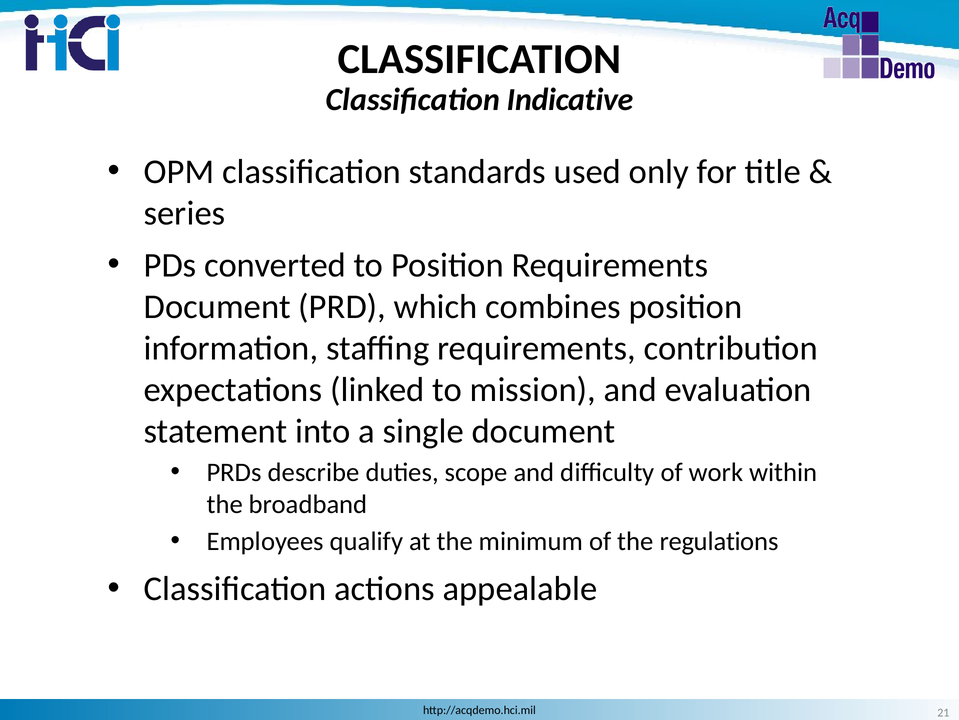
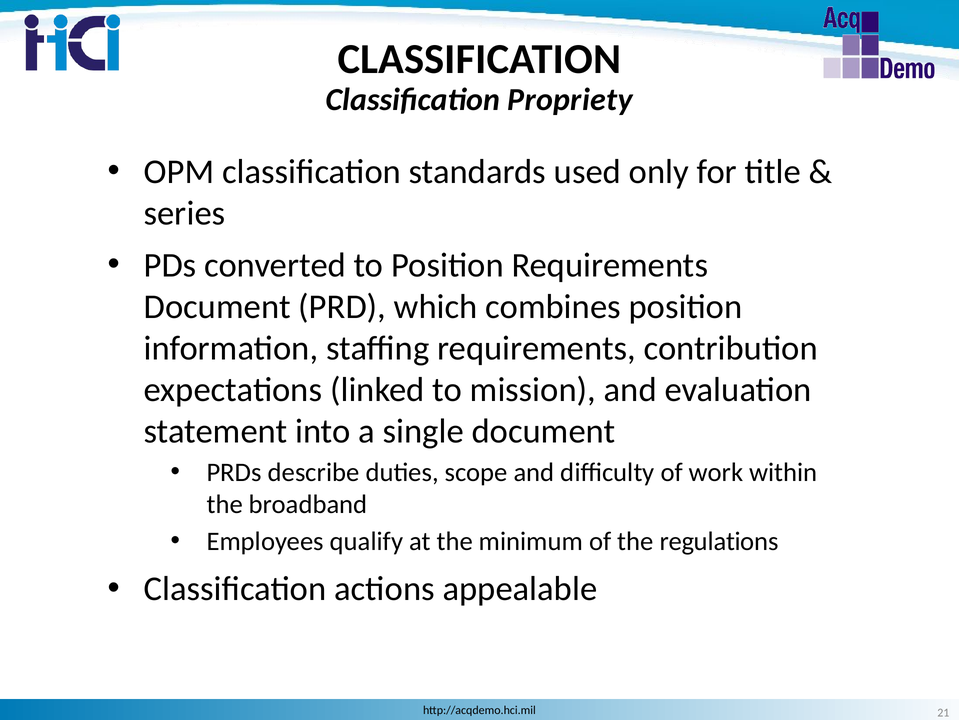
Indicative: Indicative -> Propriety (570, 100)
